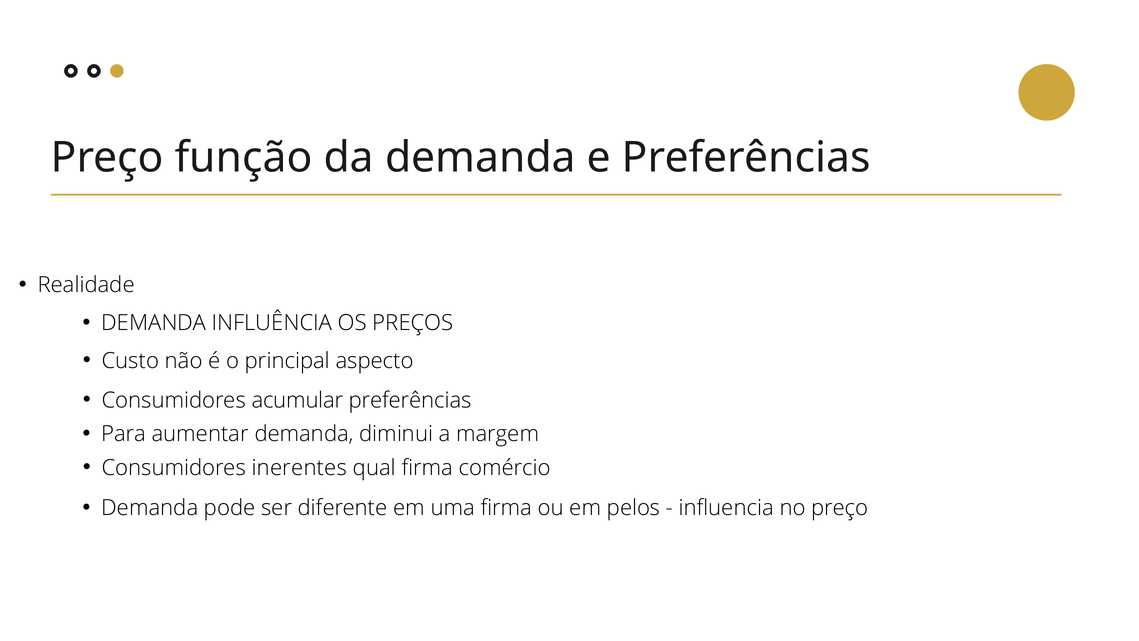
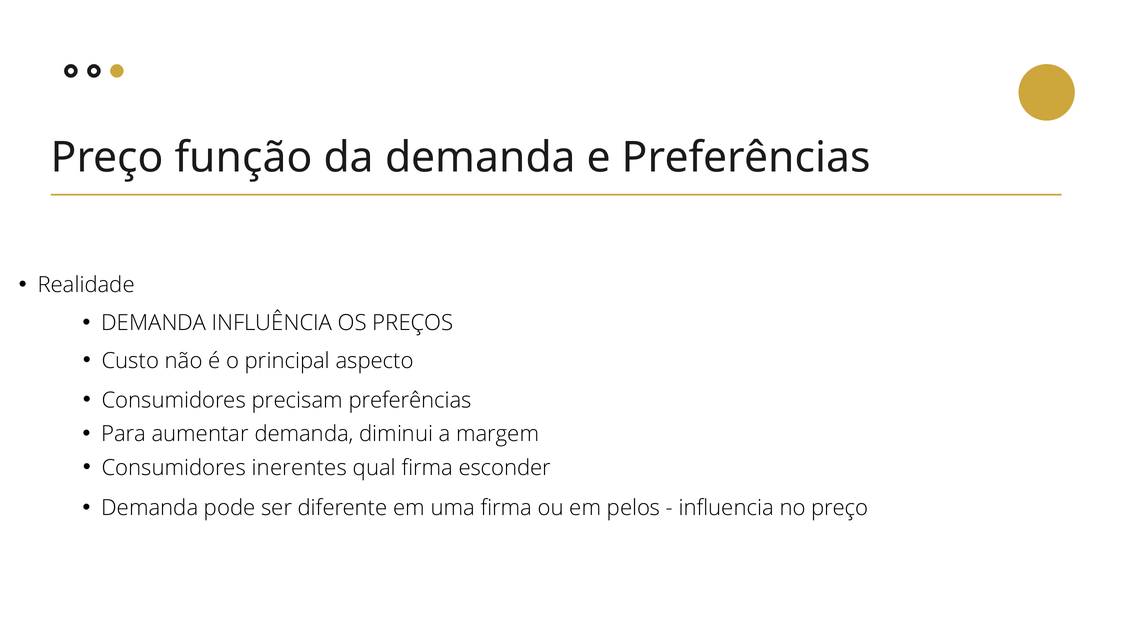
acumular: acumular -> precisam (297, 400)
comércio: comércio -> esconder (505, 468)
